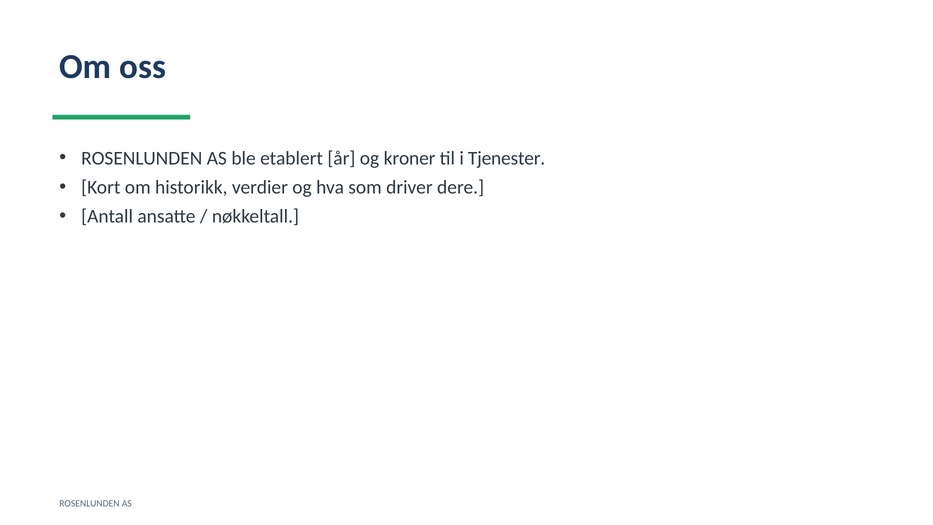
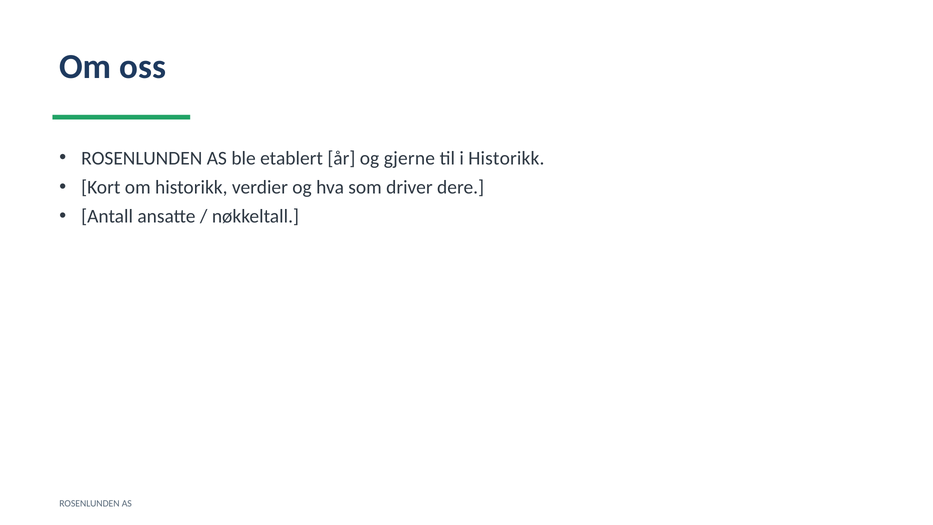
kroner: kroner -> gjerne (409, 158)
i Tjenester: Tjenester -> Historikk (506, 158)
